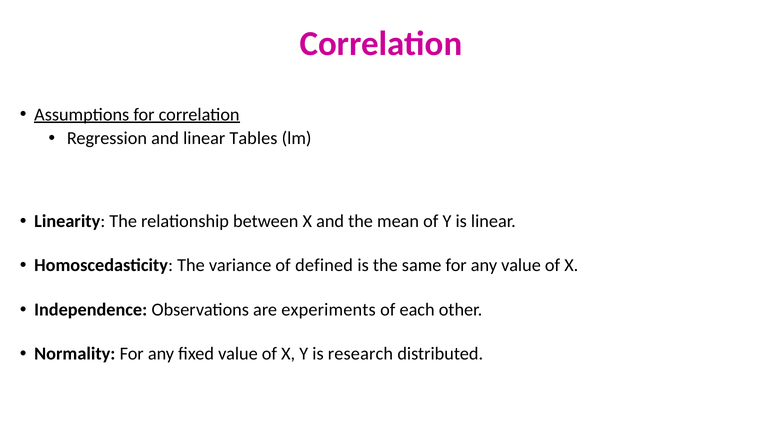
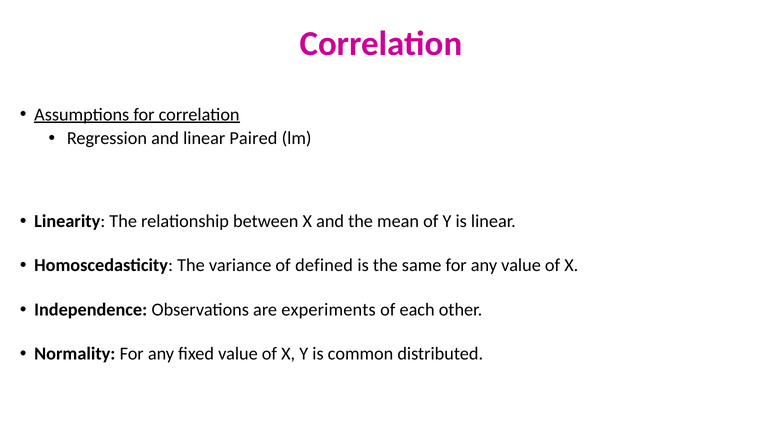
Tables: Tables -> Paired (253, 138)
research: research -> common (361, 353)
